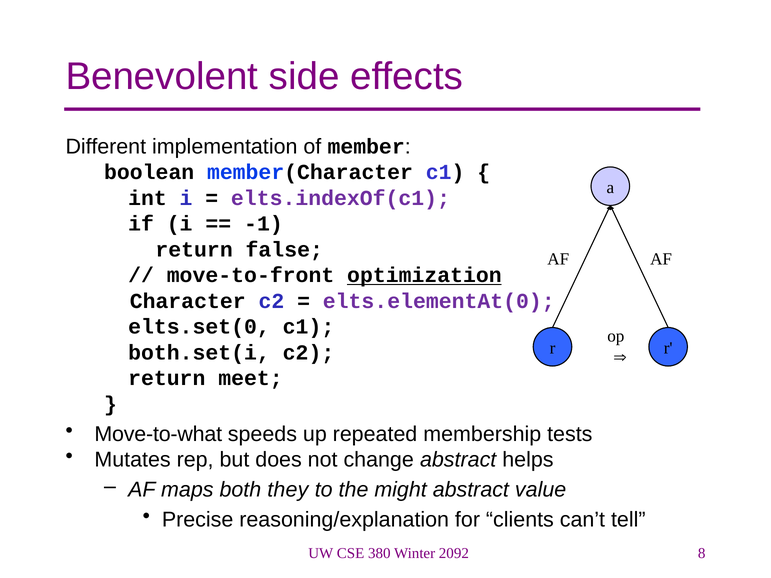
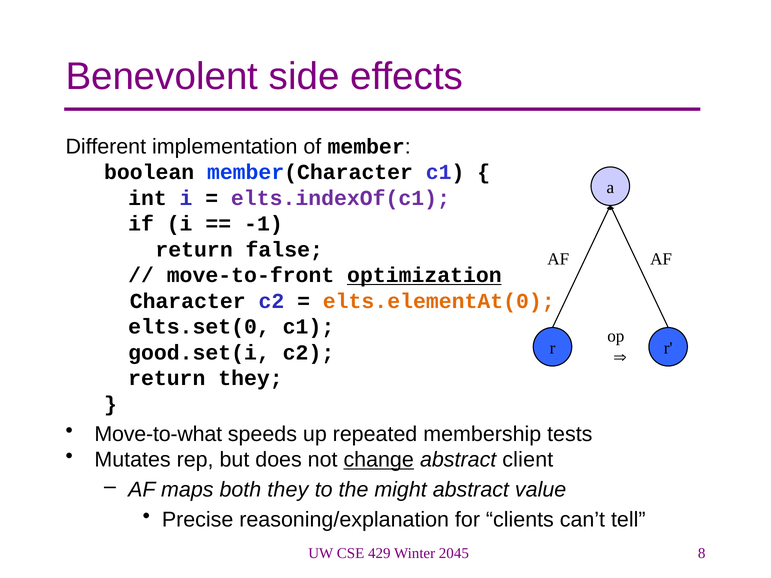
elts.elementAt(0 colour: purple -> orange (439, 301)
both.set(i: both.set(i -> good.set(i (199, 353)
return meet: meet -> they (251, 378)
change underline: none -> present (379, 460)
helps: helps -> client (528, 460)
380: 380 -> 429 (379, 554)
2092: 2092 -> 2045 (454, 554)
